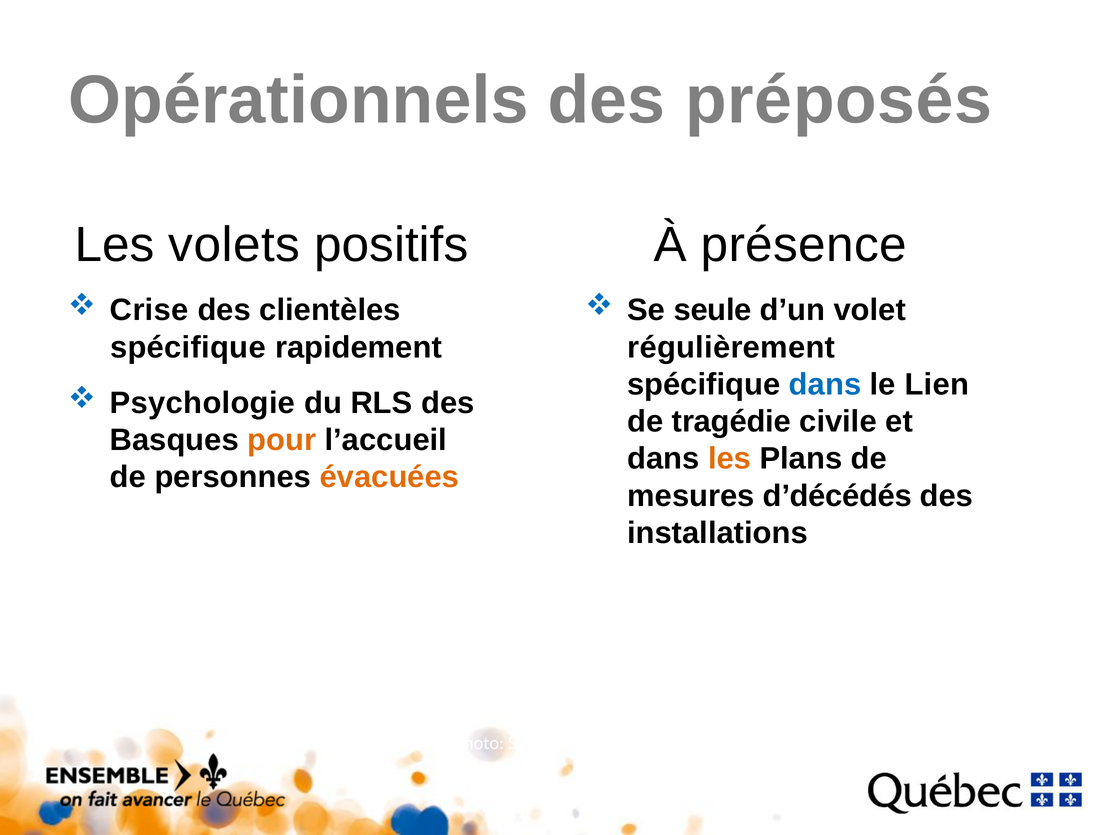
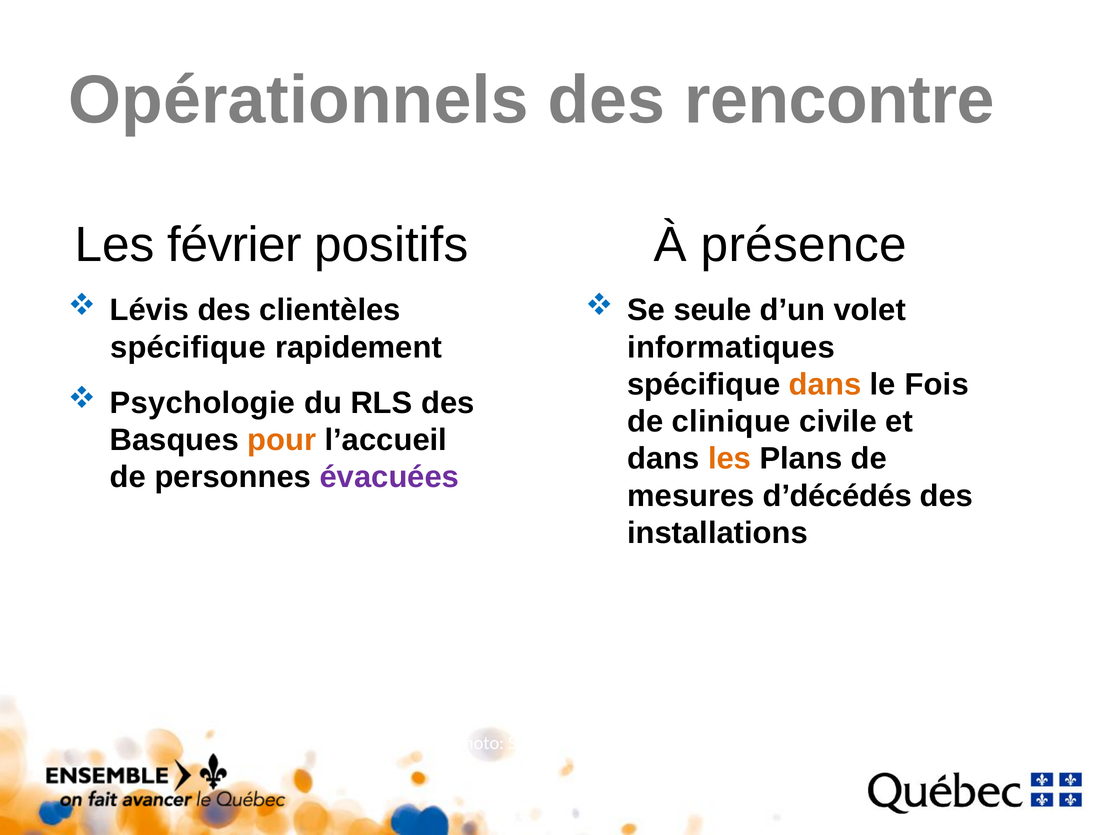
préposés: préposés -> rencontre (839, 100)
volets: volets -> février (235, 245)
Crise: Crise -> Lévis (149, 310)
régulièrement: régulièrement -> informatiques (731, 348)
dans colour: blue -> orange (825, 385)
Lien: Lien -> Fois (937, 385)
tragédie: tragédie -> clinique (731, 422)
évacuées colour: orange -> purple (389, 478)
